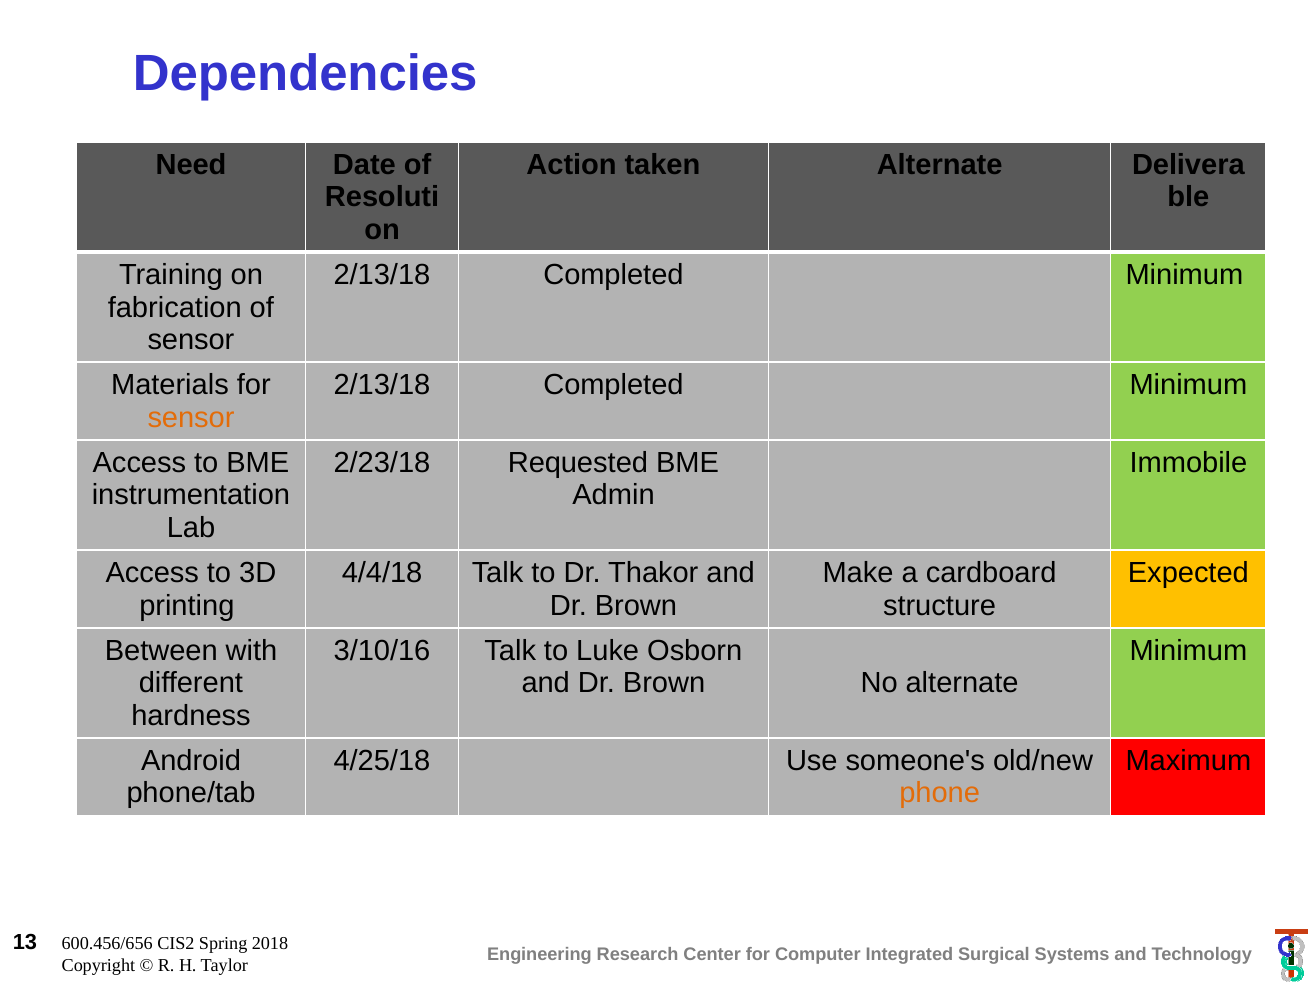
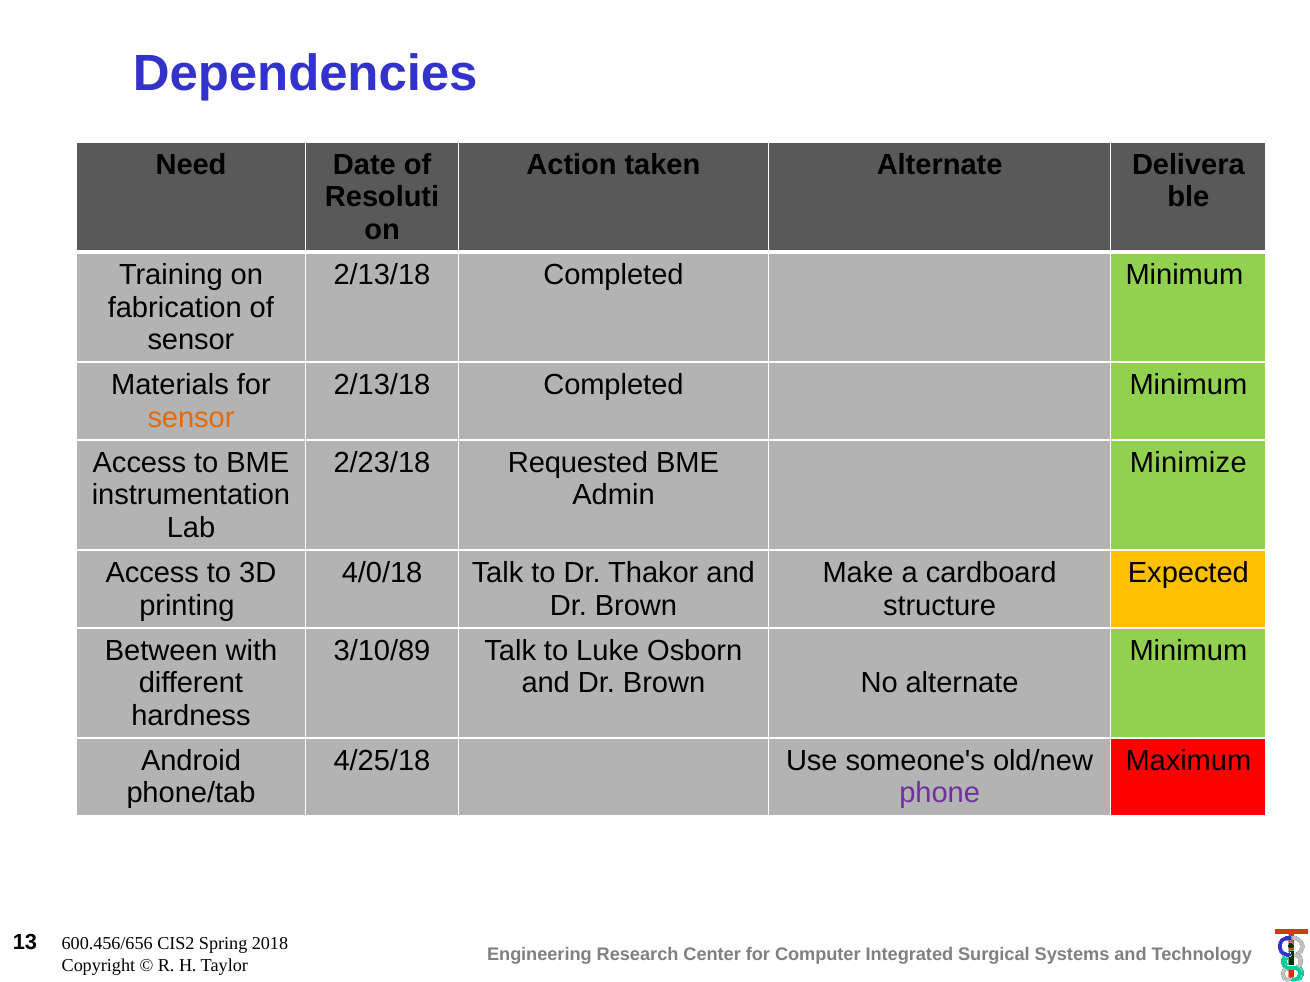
Immobile: Immobile -> Minimize (1188, 463)
4/4/18: 4/4/18 -> 4/0/18 (382, 573)
3/10/16: 3/10/16 -> 3/10/89 (382, 651)
phone colour: orange -> purple (940, 794)
